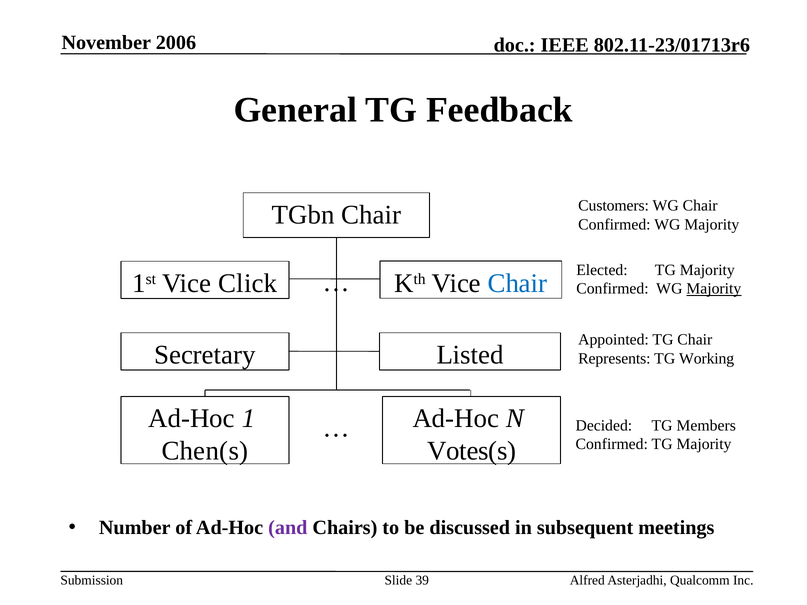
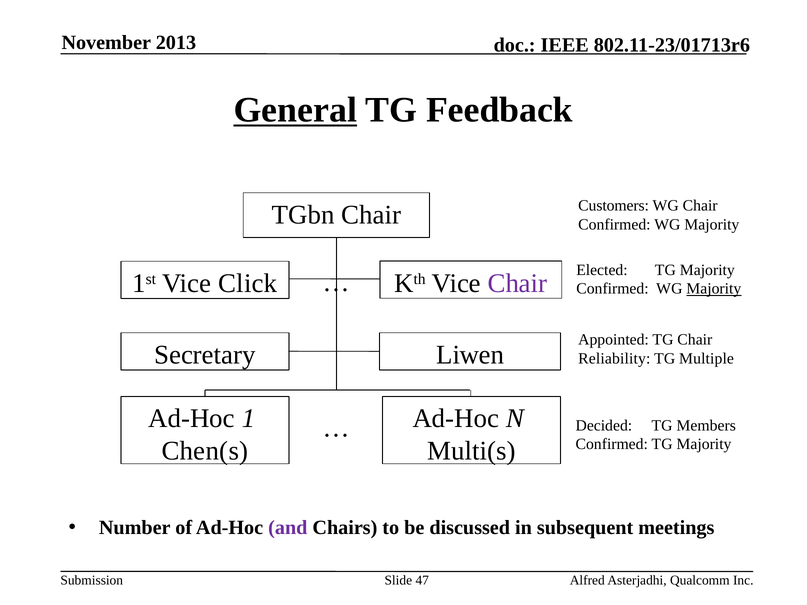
2006: 2006 -> 2013 (176, 43)
General underline: none -> present (295, 110)
Chair colour: blue -> purple (517, 283)
Listed: Listed -> Liwen (470, 355)
Represents: Represents -> Reliability (614, 359)
Working: Working -> Multiple (707, 359)
Votes(s: Votes(s -> Multi(s (471, 451)
39: 39 -> 47 (422, 580)
